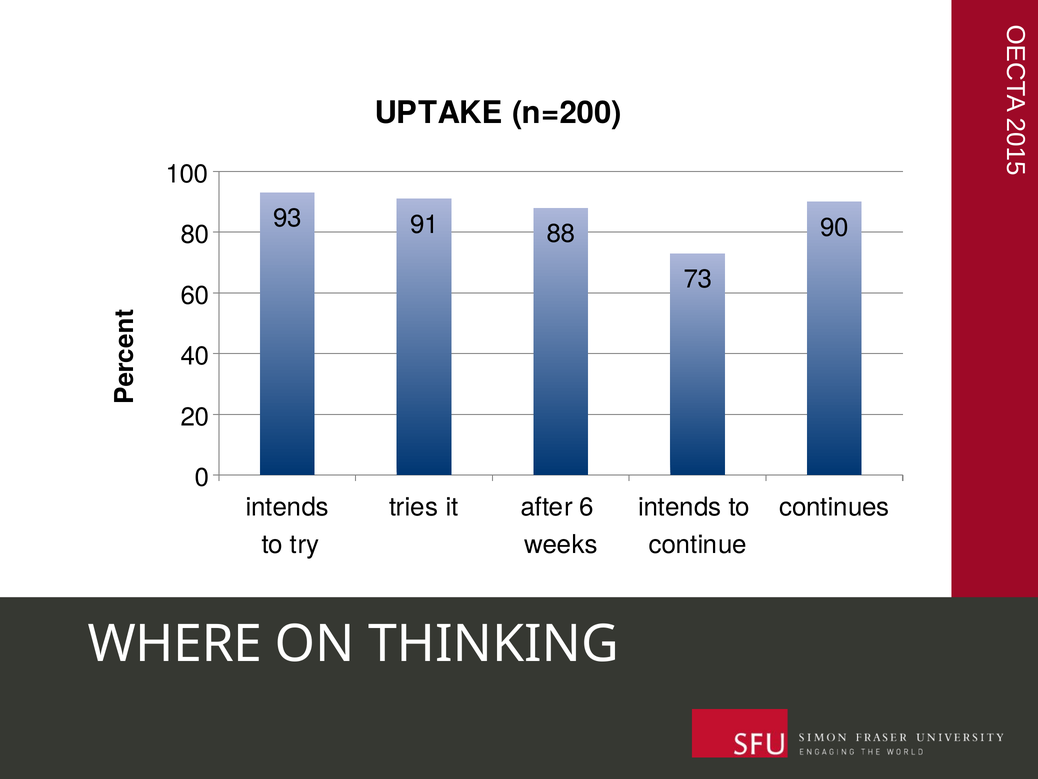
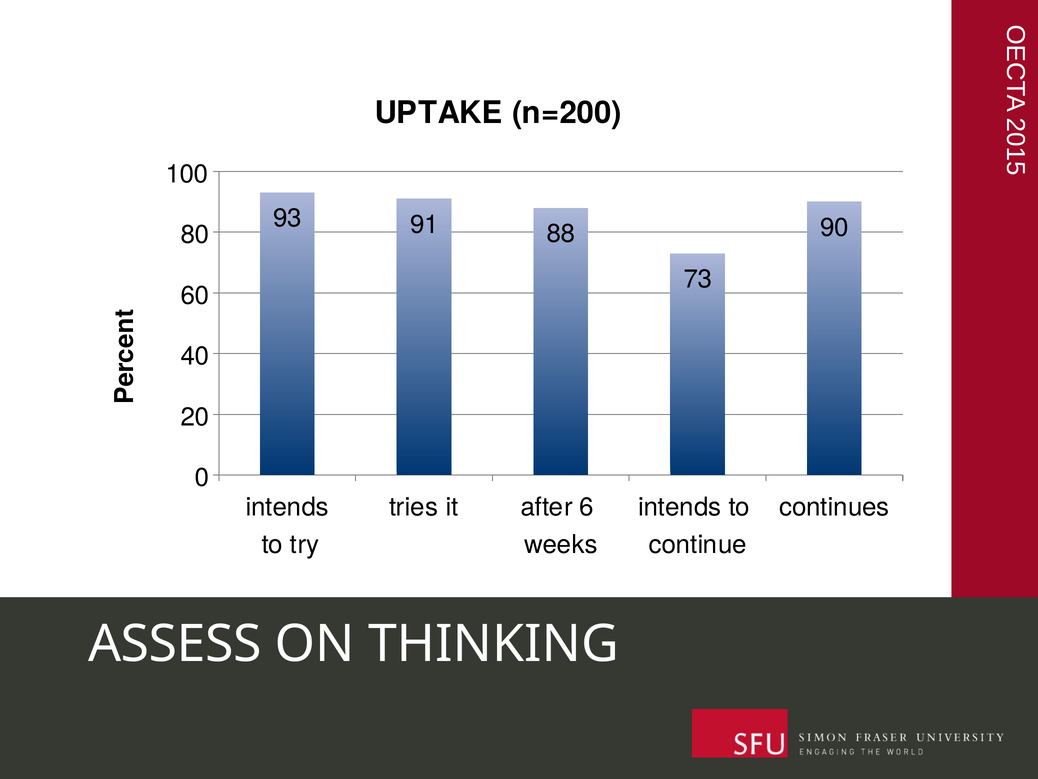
WHERE: WHERE -> ASSESS (175, 644)
